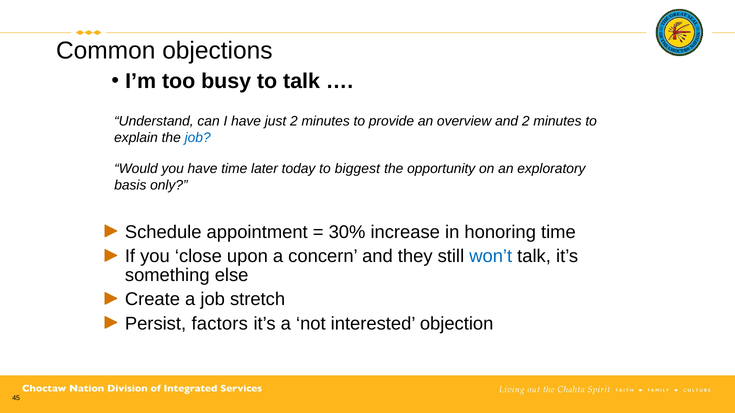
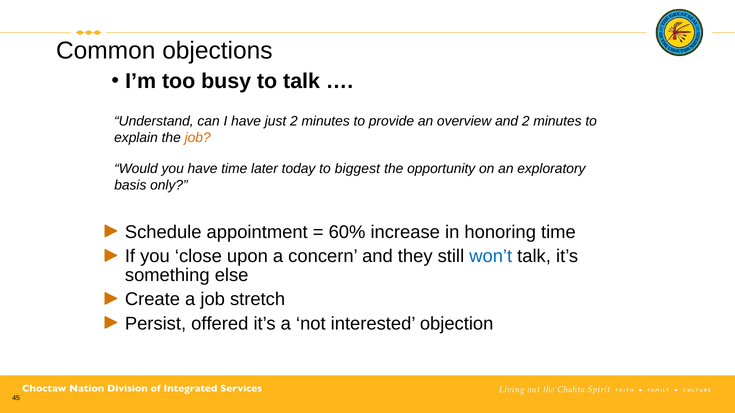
job colour: blue -> orange (198, 138)
30%: 30% -> 60% (347, 232)
factors: factors -> offered (220, 324)
